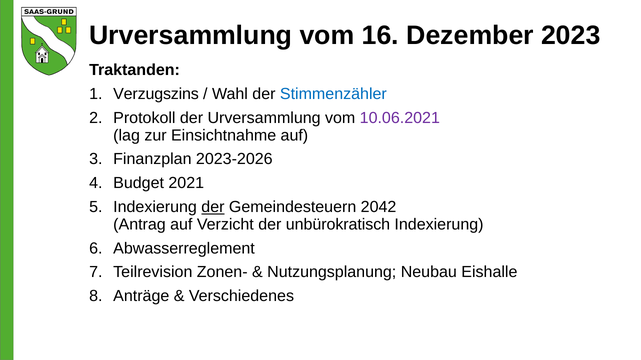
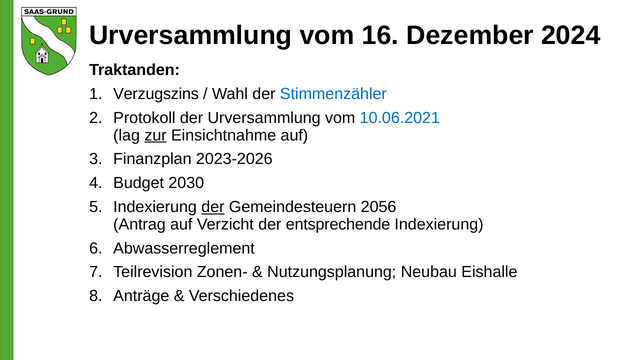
2023: 2023 -> 2024 (571, 36)
10.06.2021 colour: purple -> blue (400, 118)
zur underline: none -> present (156, 135)
2021: 2021 -> 2030 (186, 183)
2042: 2042 -> 2056 (379, 207)
unbürokratisch: unbürokratisch -> entsprechende (338, 225)
